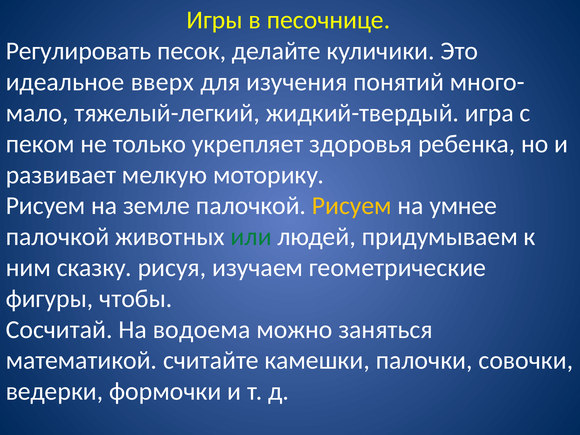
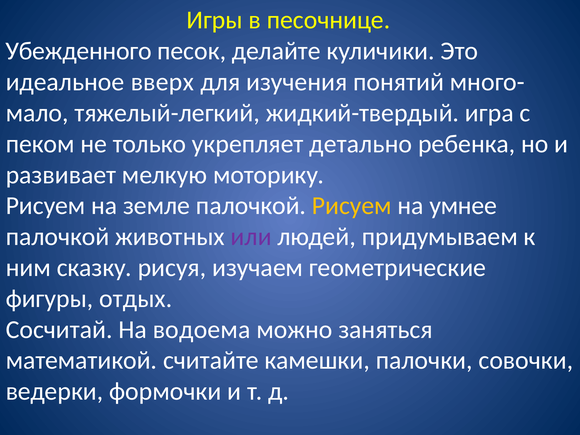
Регулировать: Регулировать -> Убежденного (79, 51)
здоровья: здоровья -> детально (361, 144)
или colour: green -> purple (251, 237)
чтобы: чтобы -> отдых (136, 299)
